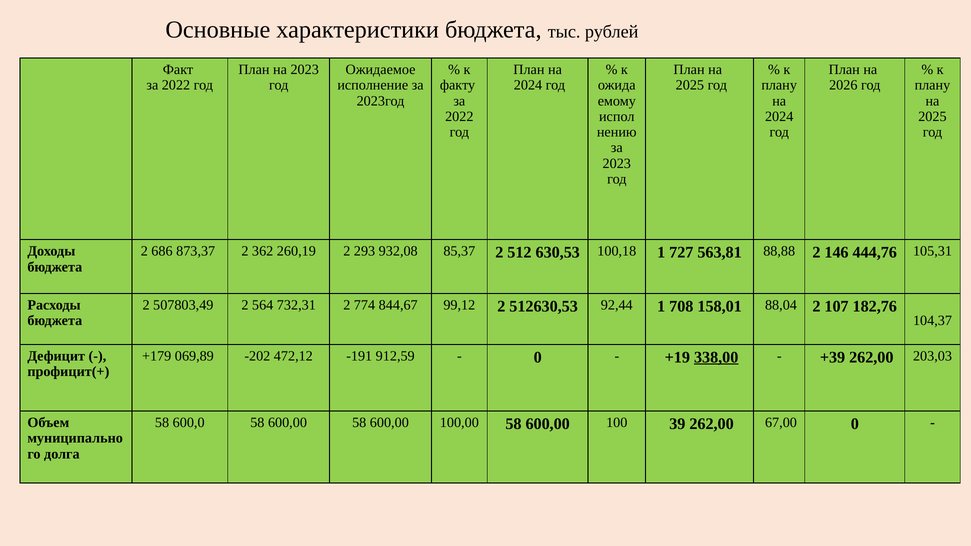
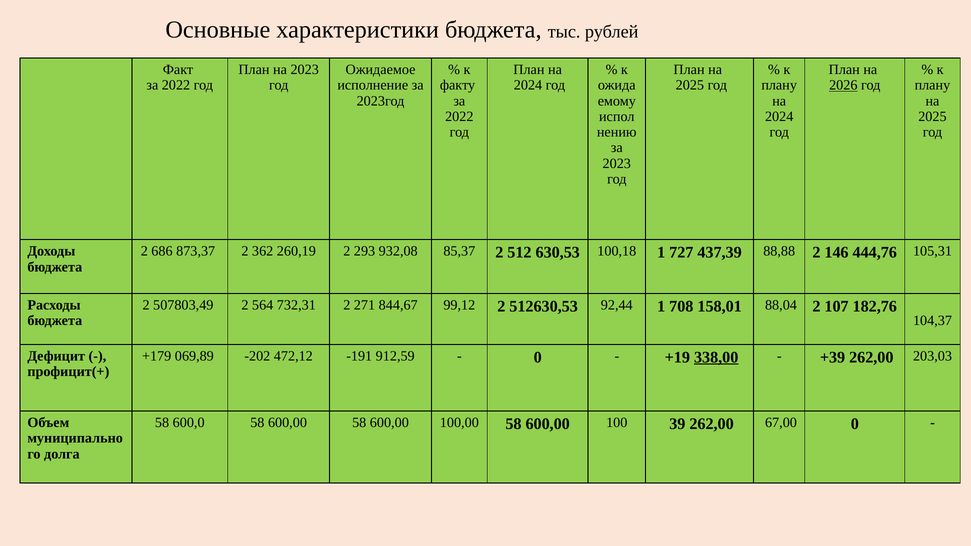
2026 underline: none -> present (843, 85)
563,81: 563,81 -> 437,39 (720, 253)
774: 774 -> 271 (364, 305)
